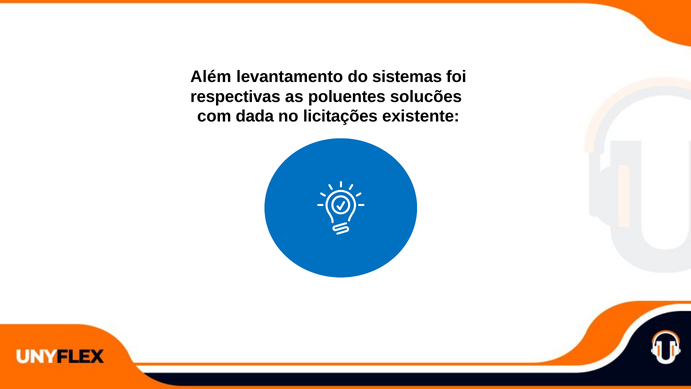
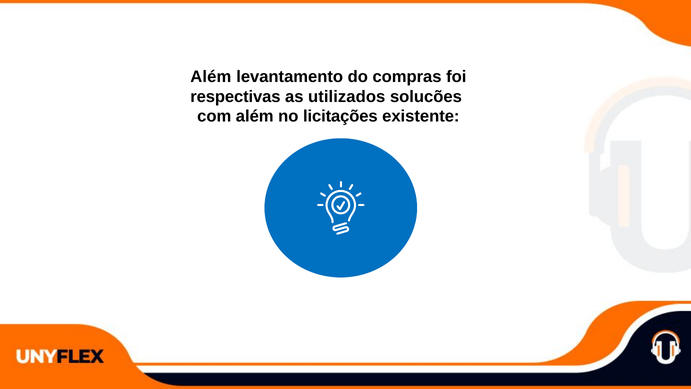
sistemas: sistemas -> compras (407, 77)
poluentes: poluentes -> utilizados (347, 97)
com dada: dada -> além (255, 116)
